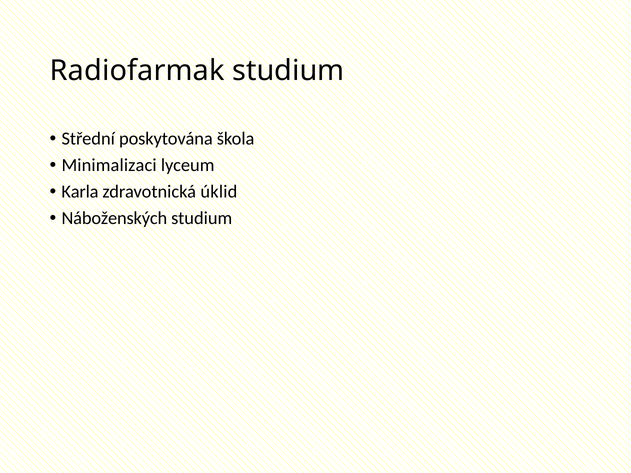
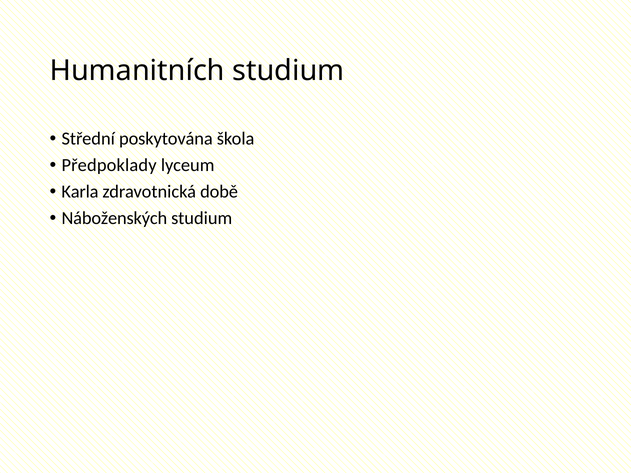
Radiofarmak: Radiofarmak -> Humanitních (137, 71)
Minimalizaci: Minimalizaci -> Předpoklady (109, 165)
úklid: úklid -> době (219, 192)
